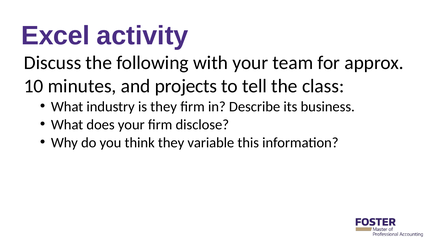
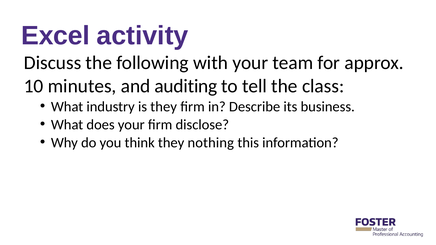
projects: projects -> auditing (186, 86)
variable: variable -> nothing (211, 143)
